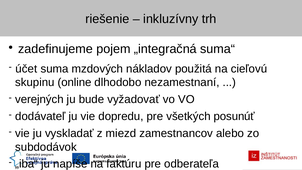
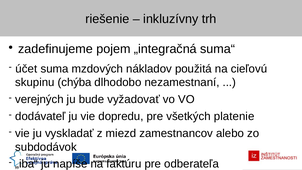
online: online -> chýba (75, 82)
posunúť: posunúť -> platenie (234, 116)
